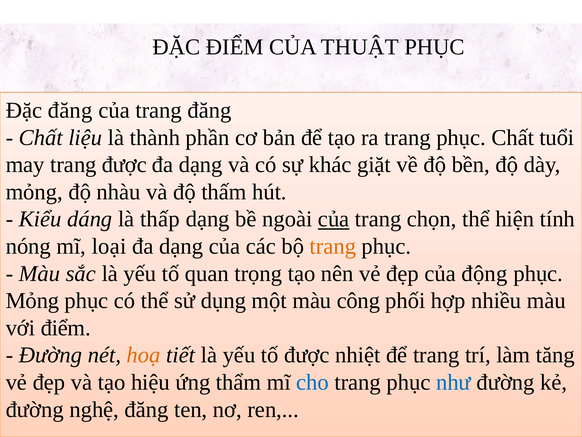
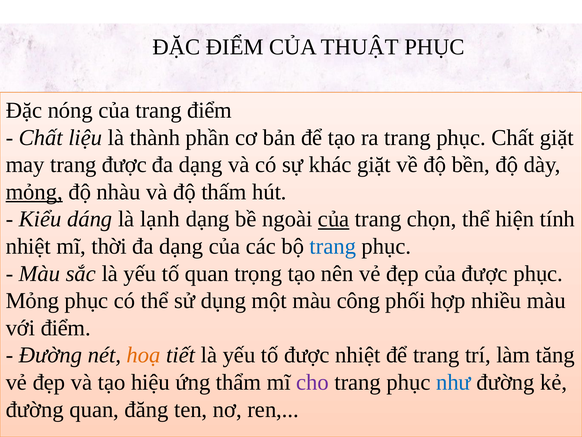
Đặc đăng: đăng -> nóng (70, 110)
trang đăng: đăng -> điểm (210, 110)
Chất tuổi: tuổi -> giặt (557, 137)
mỏng underline: none -> present (34, 192)
thấp: thấp -> lạnh (160, 219)
nóng: nóng -> nhiệt (28, 246)
loại: loại -> thời (109, 246)
trang colour: orange -> blue (333, 246)
của động: động -> được (484, 273)
cho colour: blue -> purple (313, 382)
đường nghệ: nghệ -> quan (94, 409)
